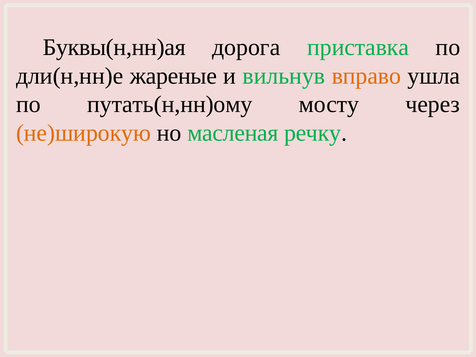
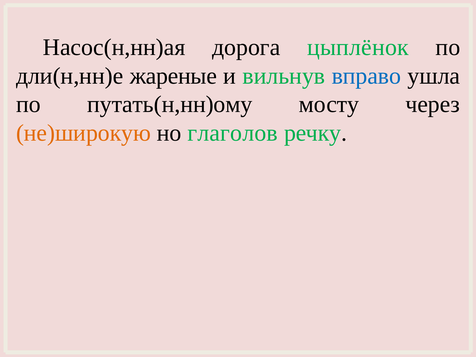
Буквы(н,нн)ая: Буквы(н,нн)ая -> Насос(н,нн)ая (114, 47)
приставка: приставка -> цыплёнок (358, 47)
вправо colour: orange -> blue (366, 76)
масленая: масленая -> глаголов (233, 133)
